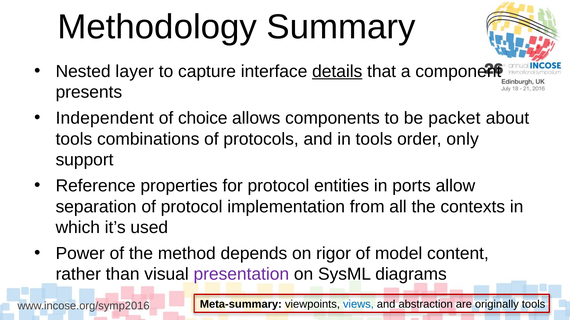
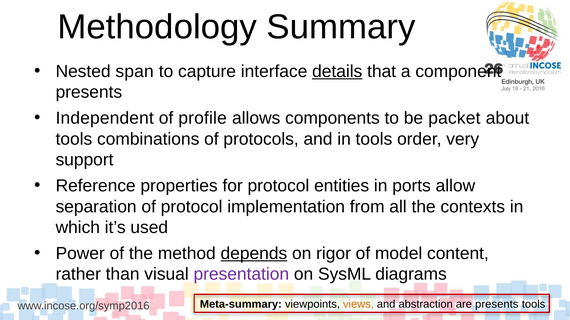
layer: layer -> span (135, 72)
choice: choice -> profile (203, 118)
only: only -> very (463, 139)
depends underline: none -> present (254, 254)
views colour: blue -> orange (358, 305)
are originally: originally -> presents (497, 305)
